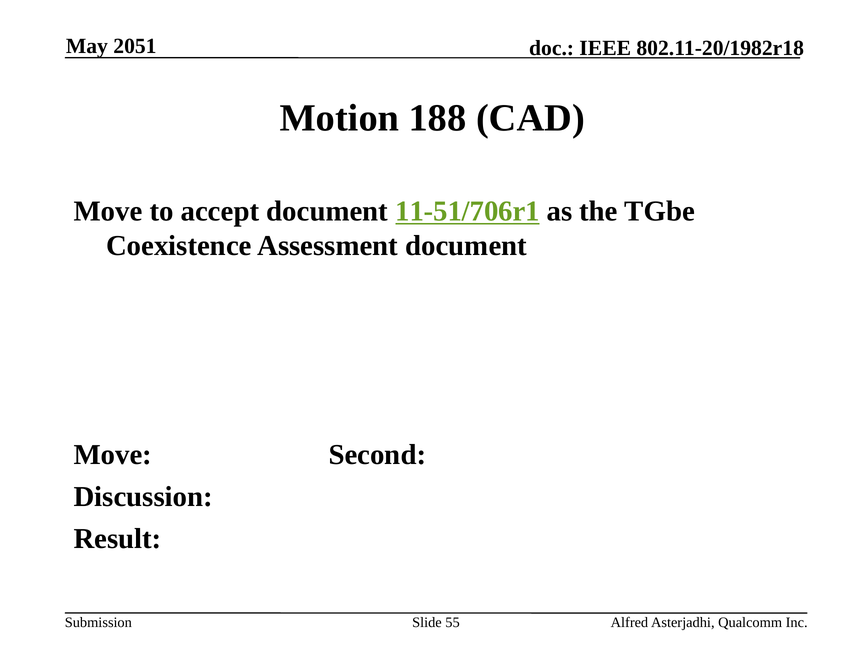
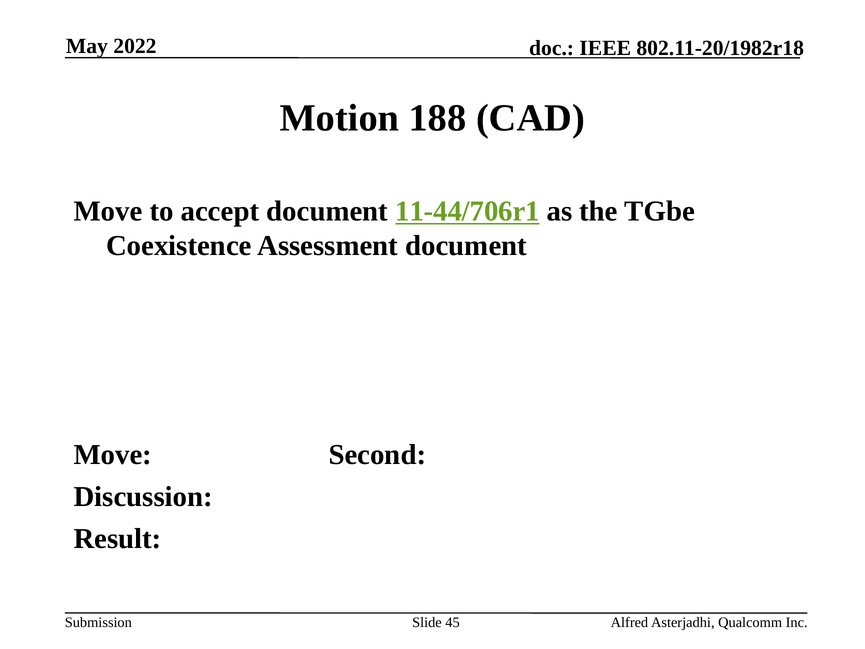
2051: 2051 -> 2022 (135, 46)
11-51/706r1: 11-51/706r1 -> 11-44/706r1 (467, 211)
55: 55 -> 45 (453, 622)
